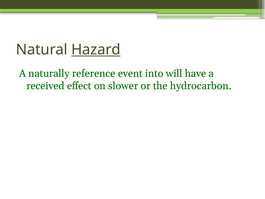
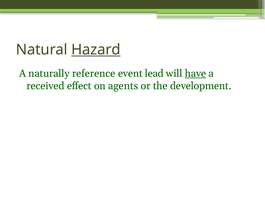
into: into -> lead (154, 73)
have underline: none -> present (195, 73)
slower: slower -> agents (123, 86)
hydrocarbon: hydrocarbon -> development (201, 86)
